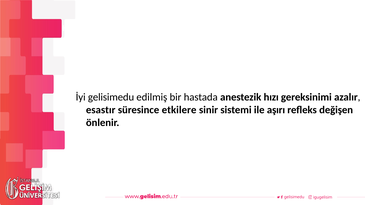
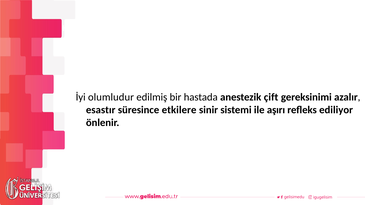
İyi gelisimedu: gelisimedu -> olumludur (111, 97)
hızı: hızı -> çift (271, 97)
değişen: değişen -> ediliyor (336, 110)
